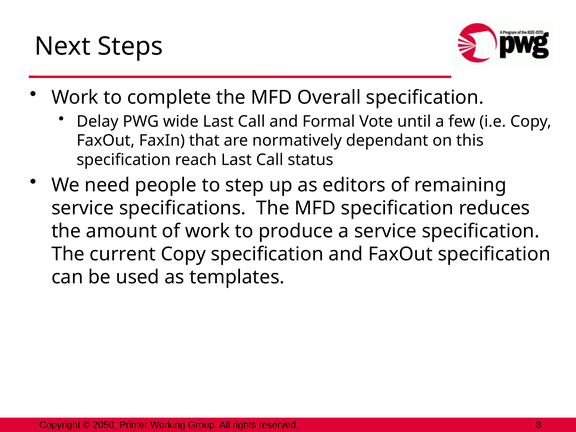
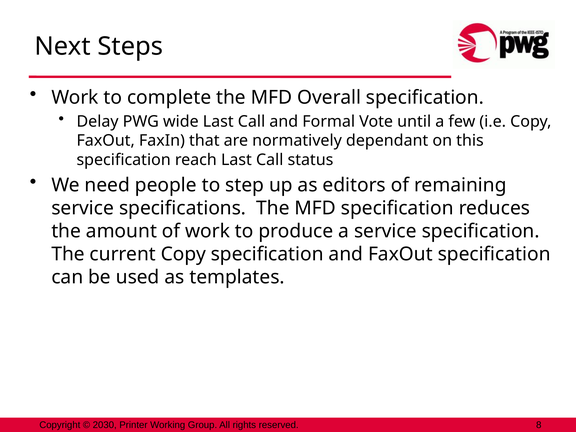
2050: 2050 -> 2030 (105, 425)
